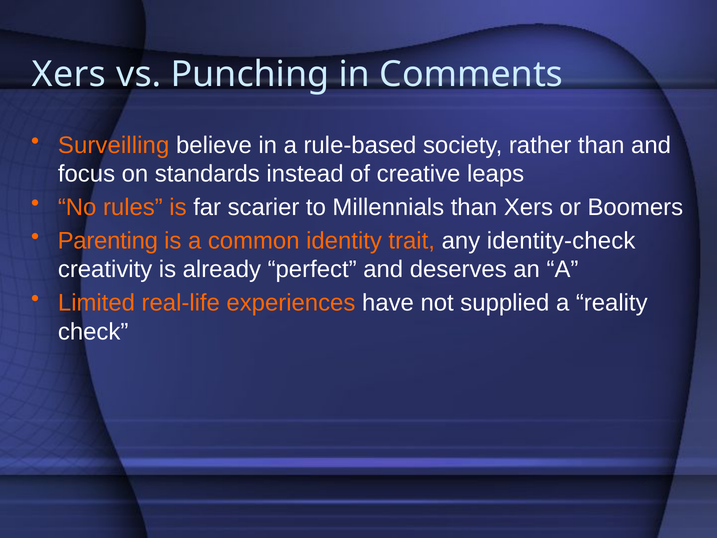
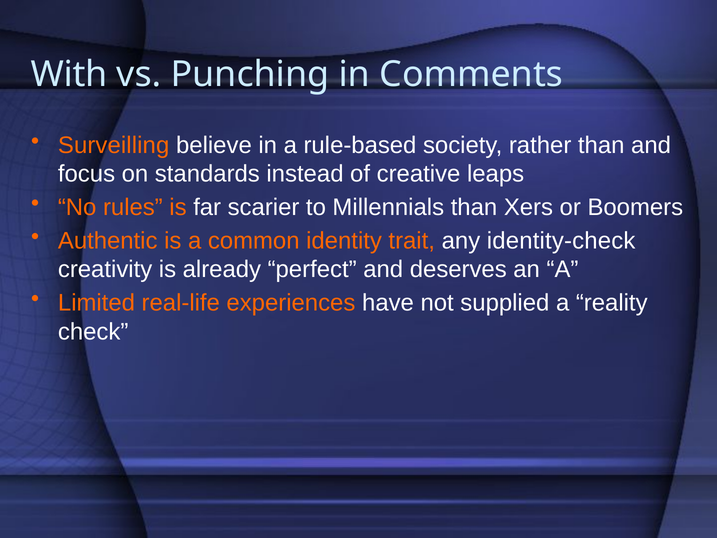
Xers: Xers -> With (69, 74)
Parenting: Parenting -> Authentic (108, 241)
